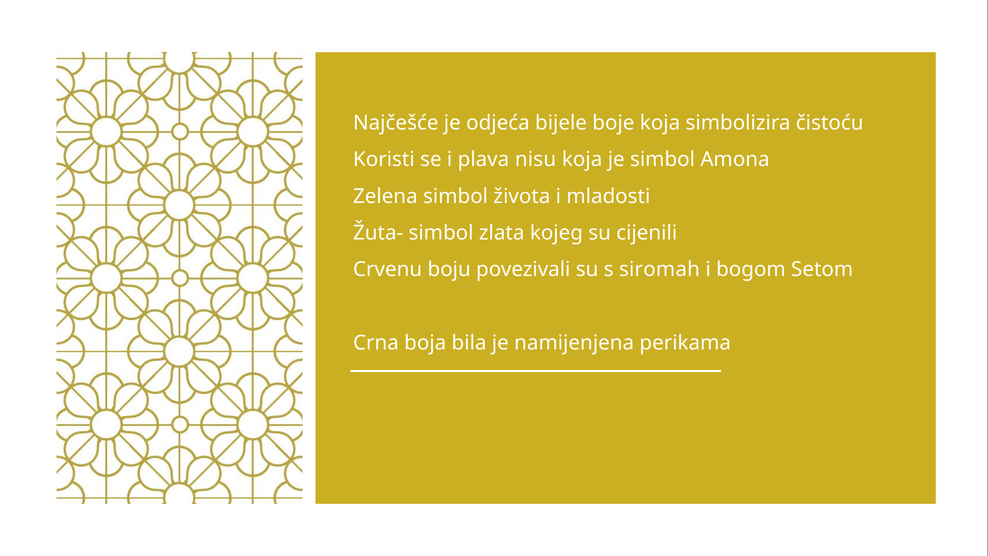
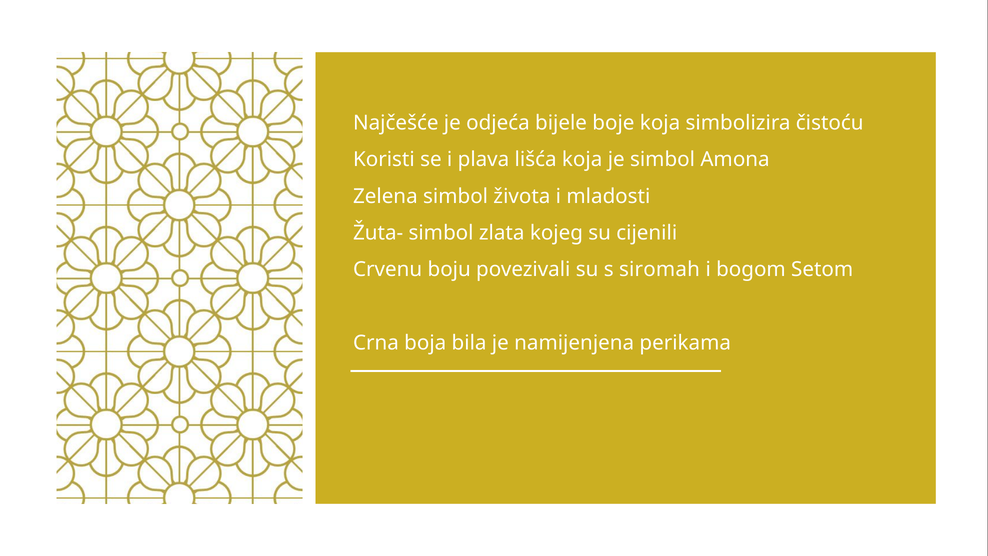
nisu: nisu -> lišća (536, 160)
